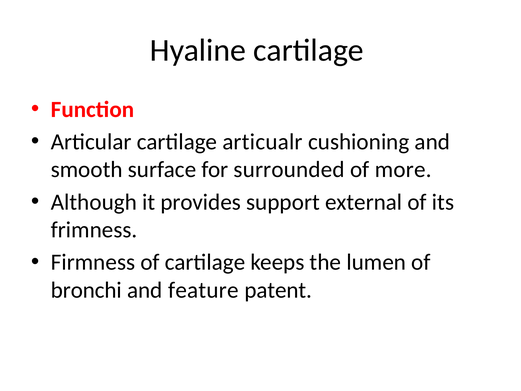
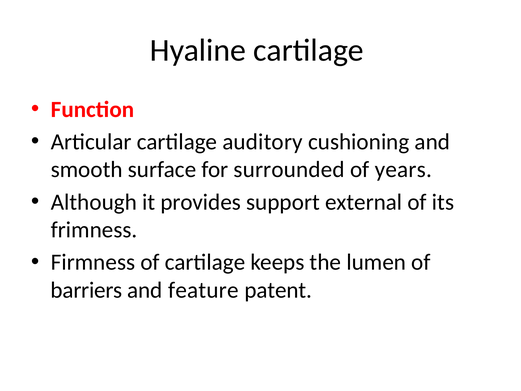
articualr: articualr -> auditory (263, 142)
more: more -> years (403, 170)
bronchi: bronchi -> barriers (86, 290)
